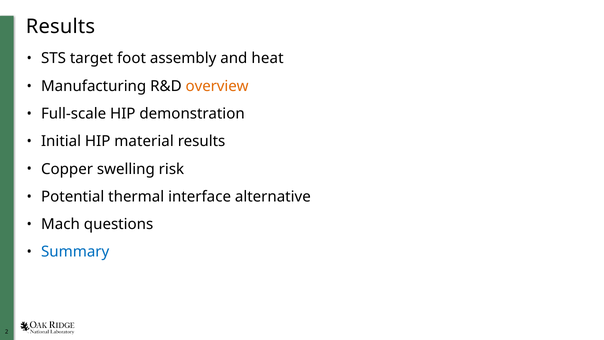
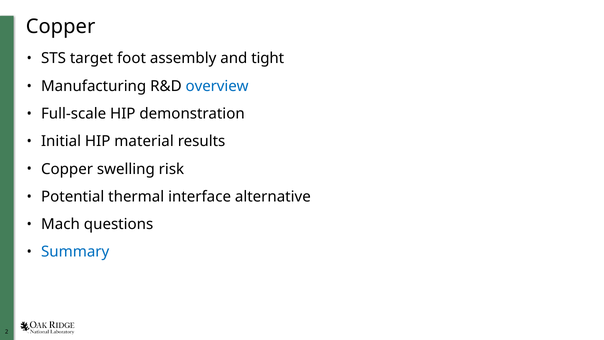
Results: Results -> Copper (61, 27)
heat: heat -> tight (268, 58)
overview colour: orange -> blue (217, 86)
